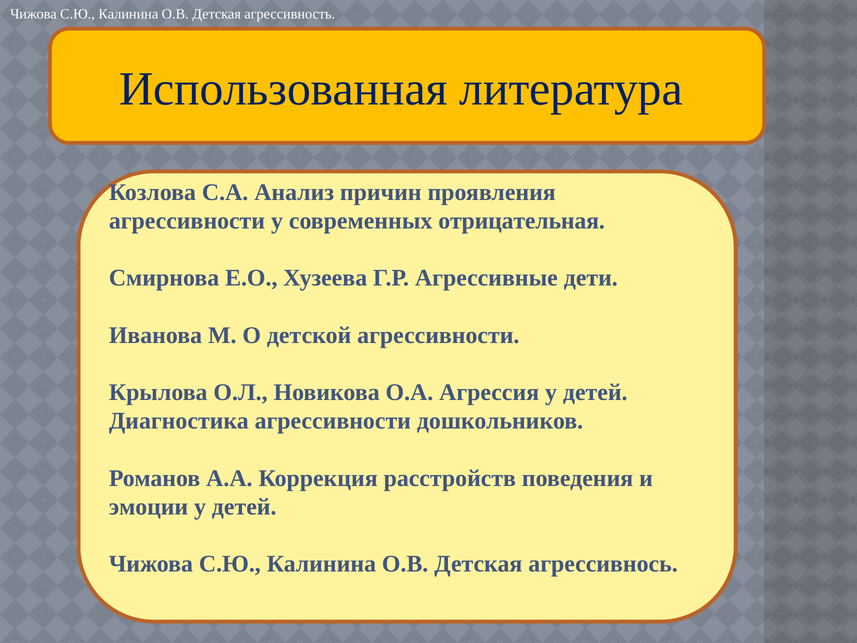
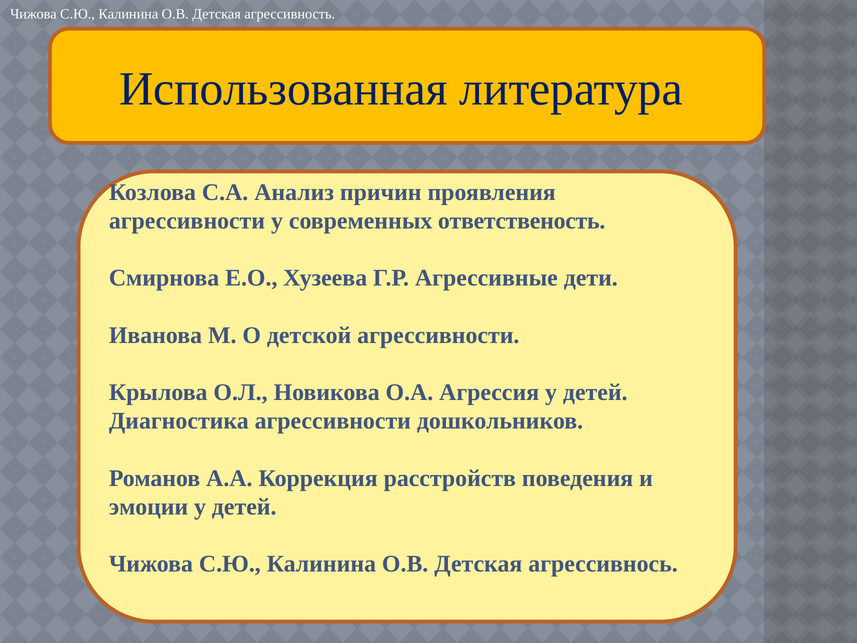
отрицательная: отрицательная -> ответственость (522, 221)
